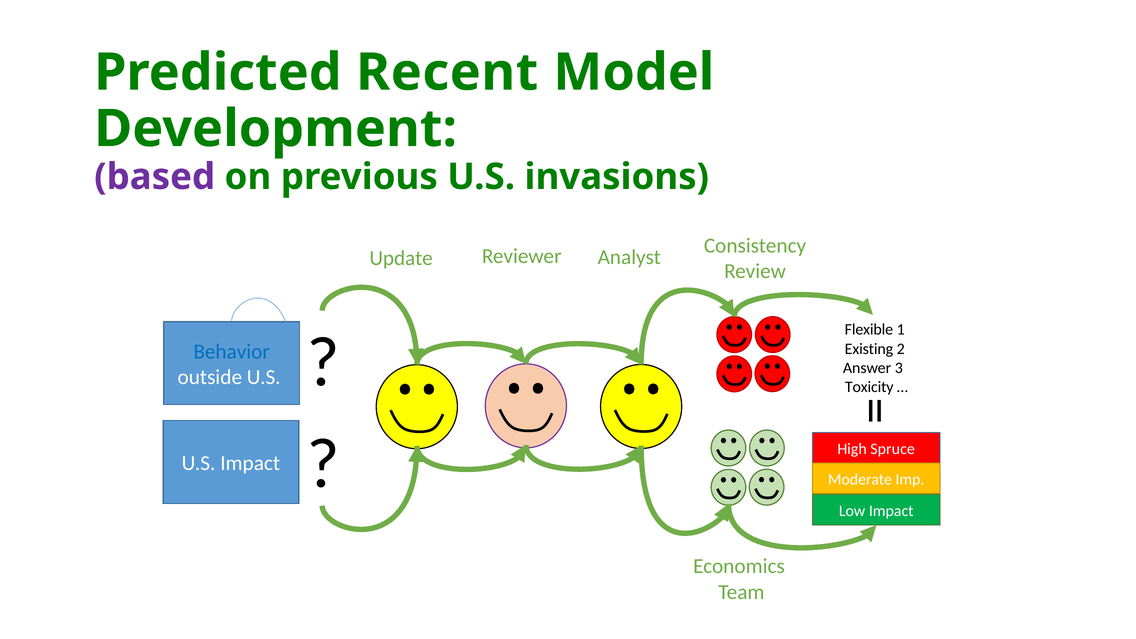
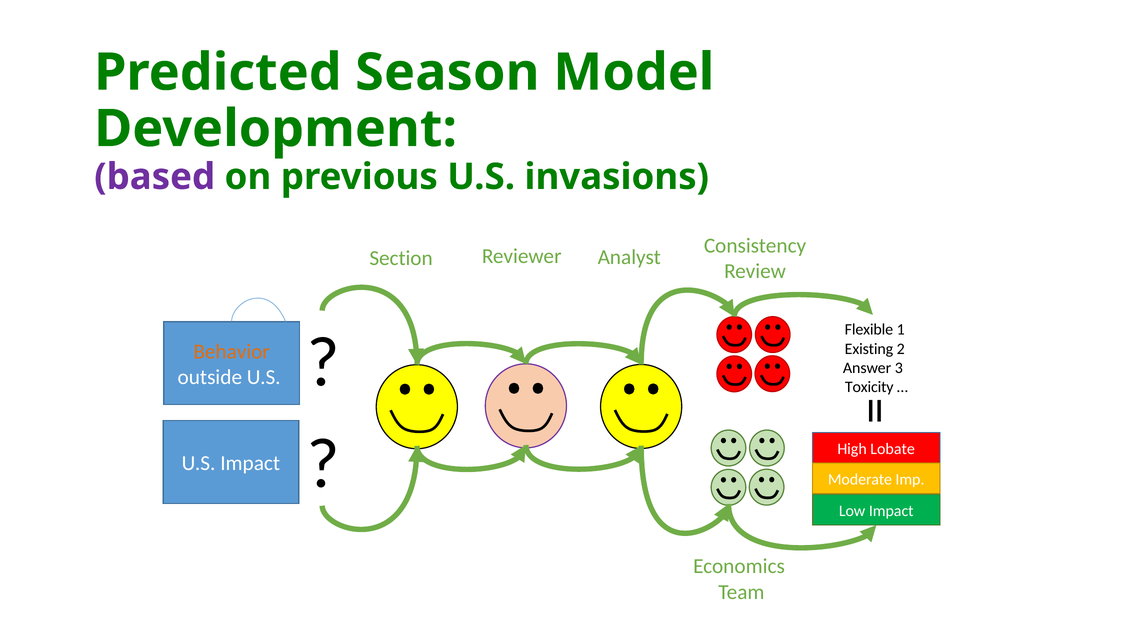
Recent: Recent -> Season (447, 73)
Update: Update -> Section (401, 258)
Behavior colour: blue -> orange (232, 352)
Spruce: Spruce -> Lobate (893, 449)
